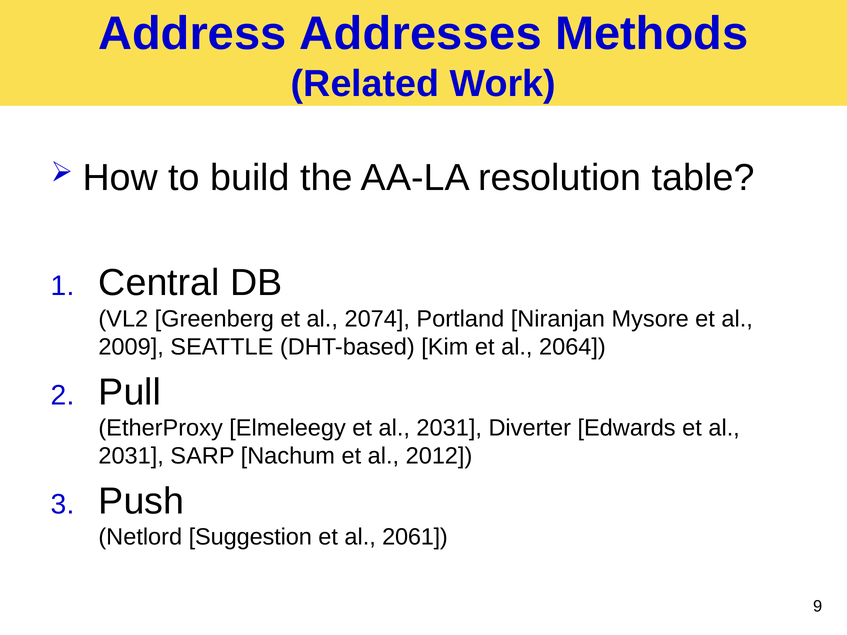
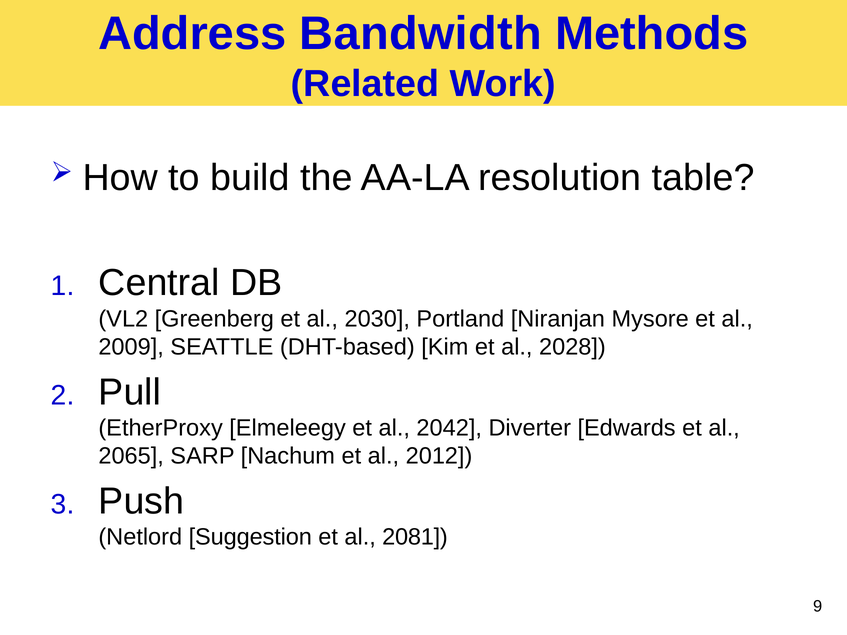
Addresses: Addresses -> Bandwidth (421, 34)
2074: 2074 -> 2030 (377, 319)
2064: 2064 -> 2028 (572, 347)
Elmeleegy et al 2031: 2031 -> 2042 (449, 428)
2031: 2031 -> 2065 (131, 456)
2061: 2061 -> 2081 (415, 537)
